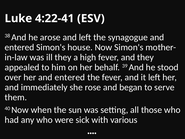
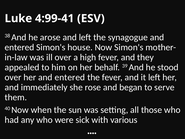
4:22-41: 4:22-41 -> 4:99-41 (55, 18)
ill they: they -> over (63, 57)
